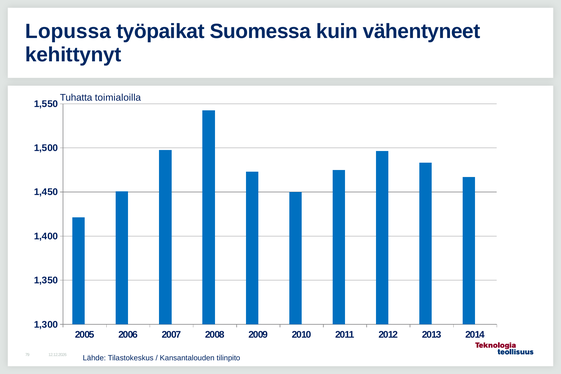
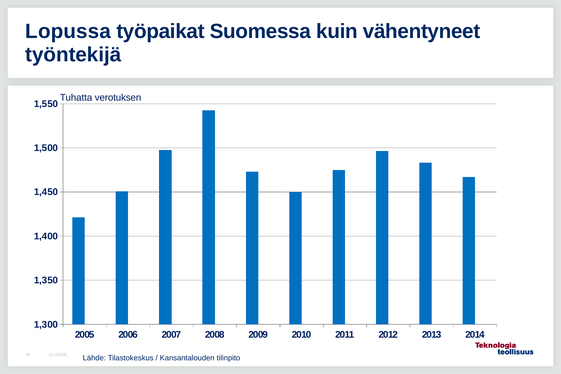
kehittynyt: kehittynyt -> työntekijä (73, 55)
toimialoilla: toimialoilla -> verotuksen (118, 98)
